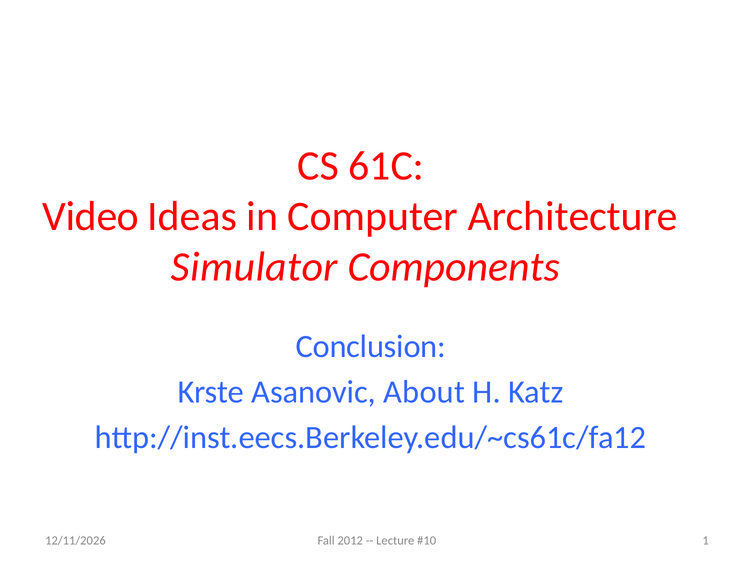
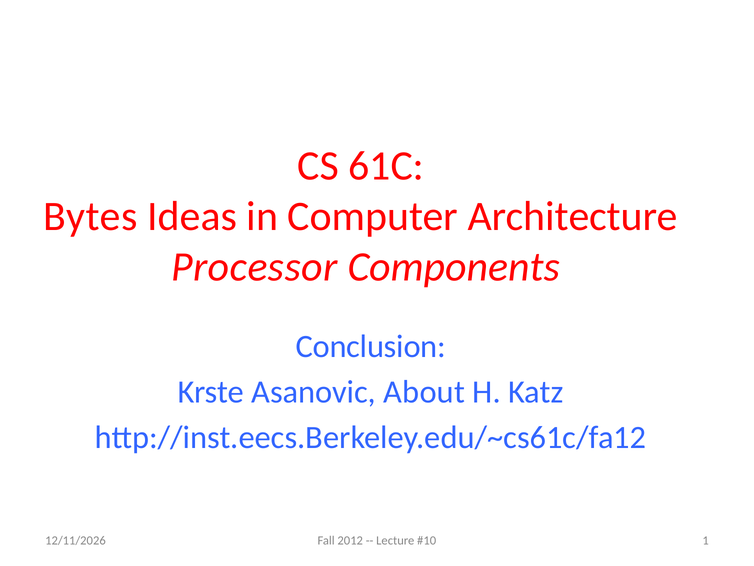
Video: Video -> Bytes (90, 216)
Simulator: Simulator -> Processor (254, 267)
